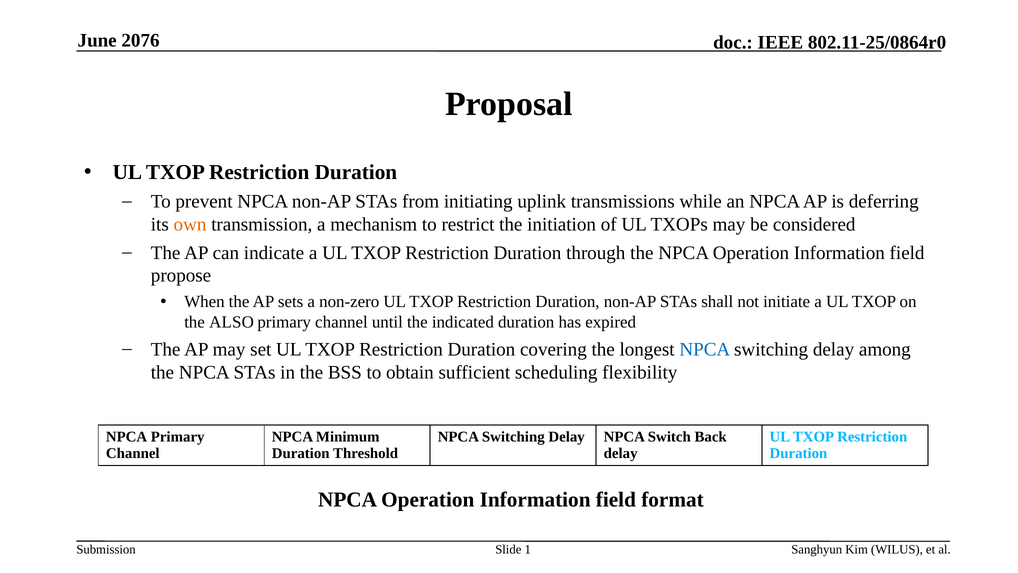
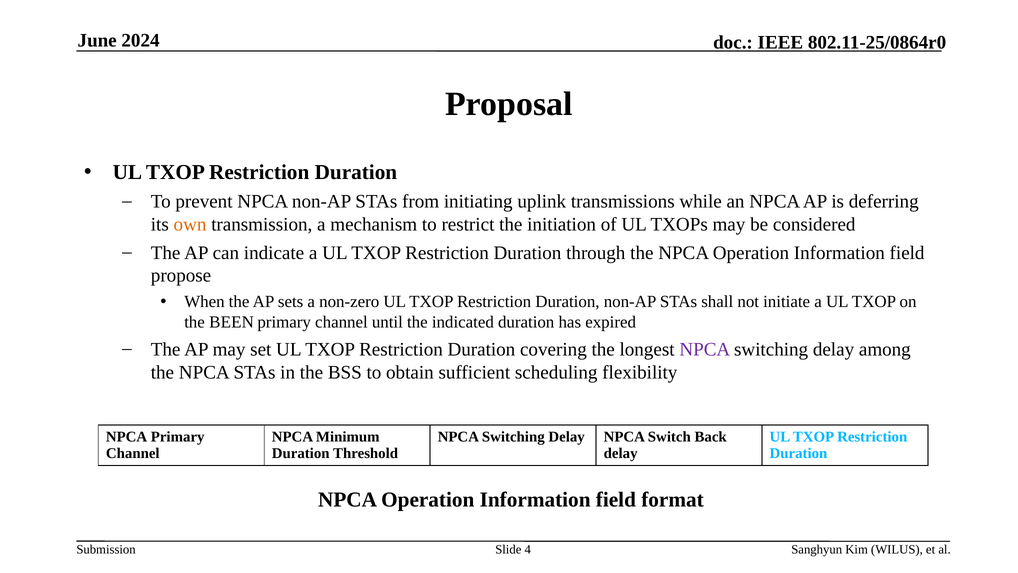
2076: 2076 -> 2024 (141, 40)
ALSO: ALSO -> BEEN (232, 322)
NPCA colour: blue -> purple (705, 349)
1: 1 -> 4 (528, 549)
